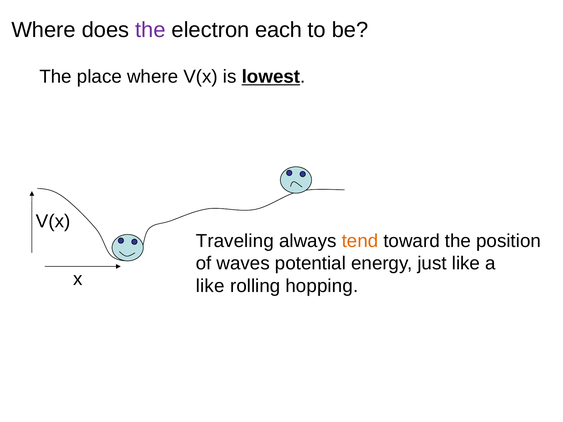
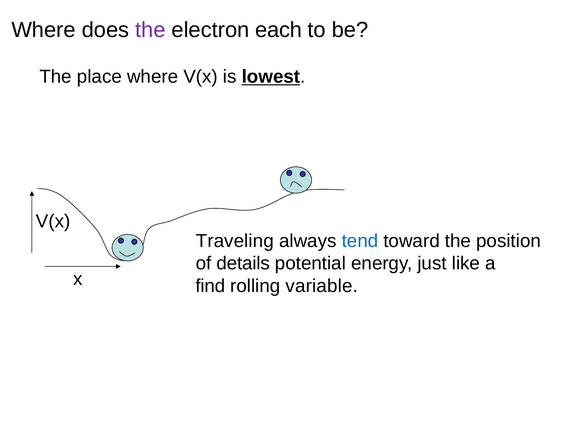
tend colour: orange -> blue (360, 241)
waves: waves -> details (243, 264)
like: like -> find (210, 286)
hopping: hopping -> variable (322, 286)
